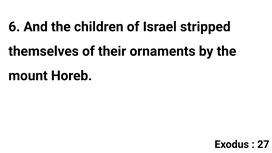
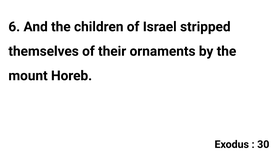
27: 27 -> 30 (263, 144)
